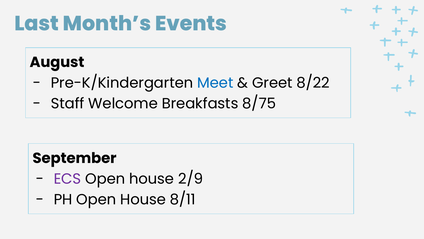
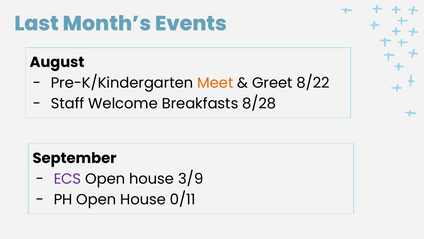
Meet colour: blue -> orange (215, 83)
8/75: 8/75 -> 8/28 (259, 103)
2/9: 2/9 -> 3/9 (191, 179)
8/11: 8/11 -> 0/11 (183, 199)
